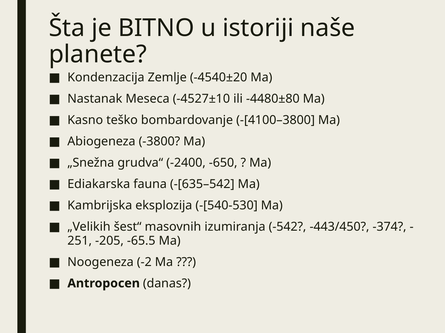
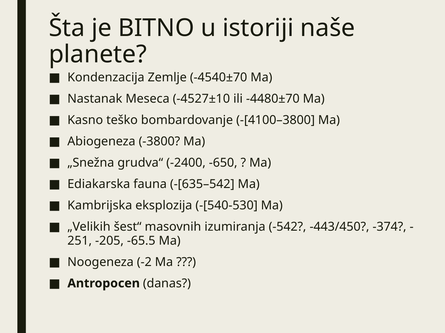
-4540±20: -4540±20 -> -4540±70 (219, 77)
-4480±80: -4480±80 -> -4480±70 (273, 99)
